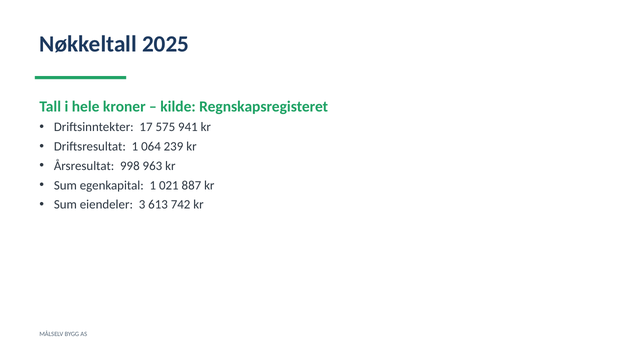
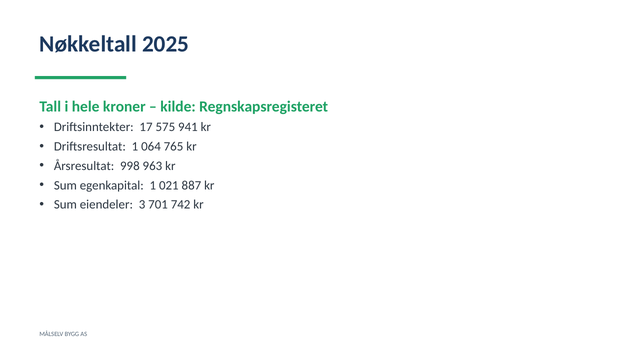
239: 239 -> 765 (173, 147)
613: 613 -> 701 (158, 205)
